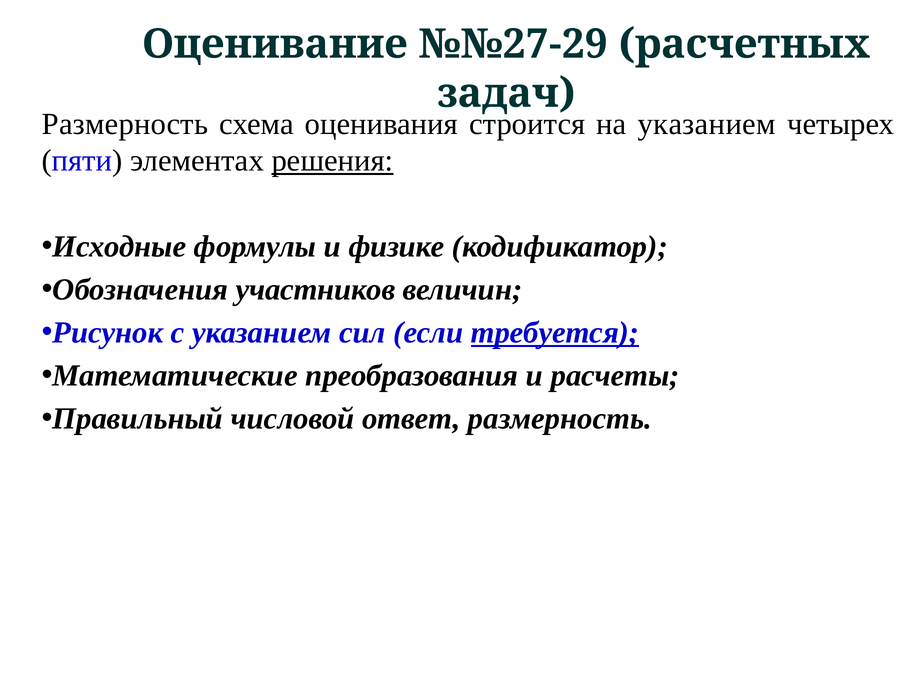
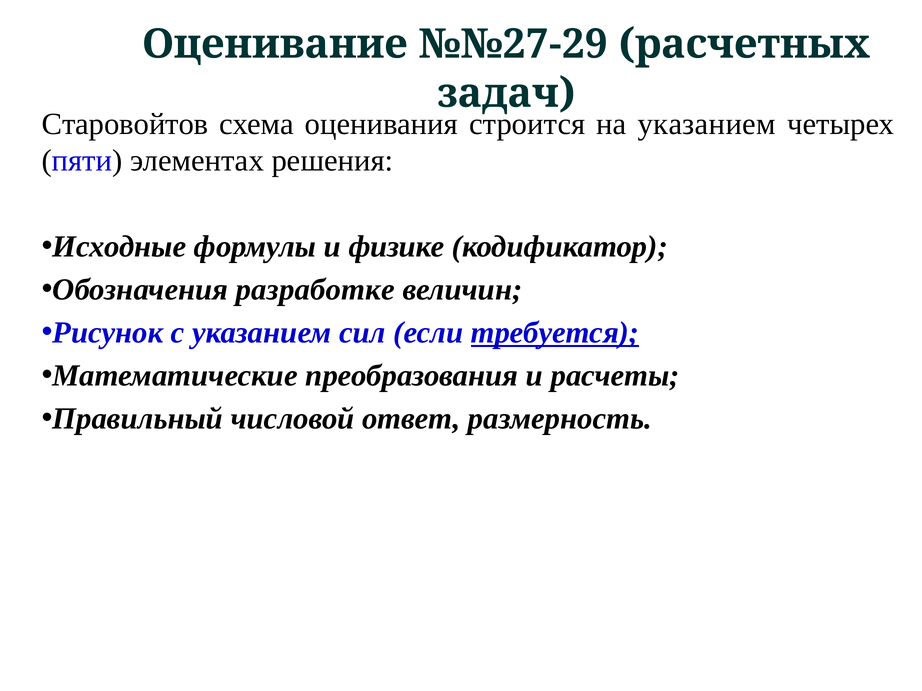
Размерность: Размерность -> Старовойтов (125, 124)
решения underline: present -> none (332, 161)
участников: участников -> разработке (315, 290)
